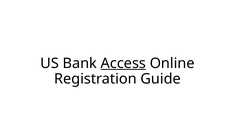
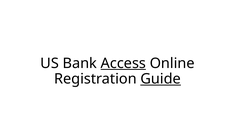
Guide underline: none -> present (161, 79)
